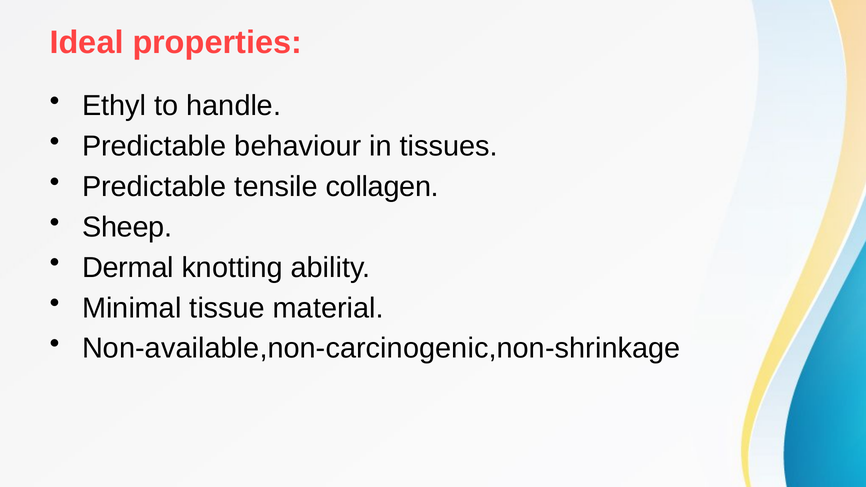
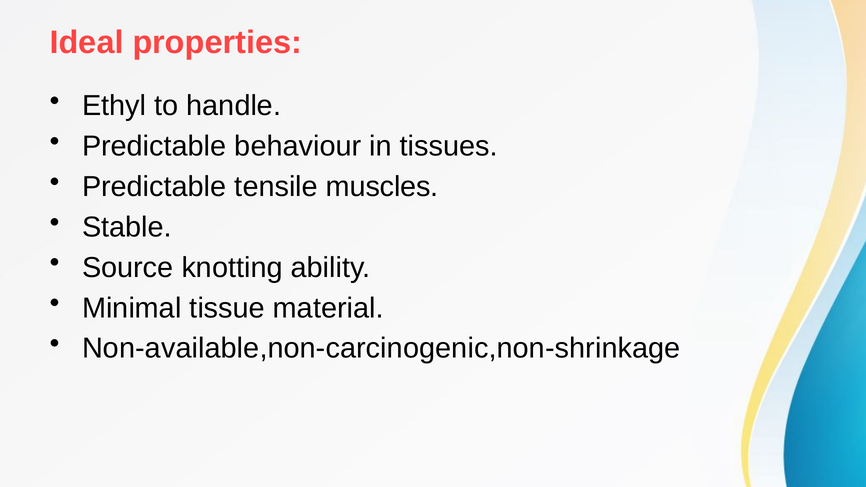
collagen: collagen -> muscles (382, 187)
Sheep: Sheep -> Stable (127, 227)
Dermal: Dermal -> Source (128, 268)
